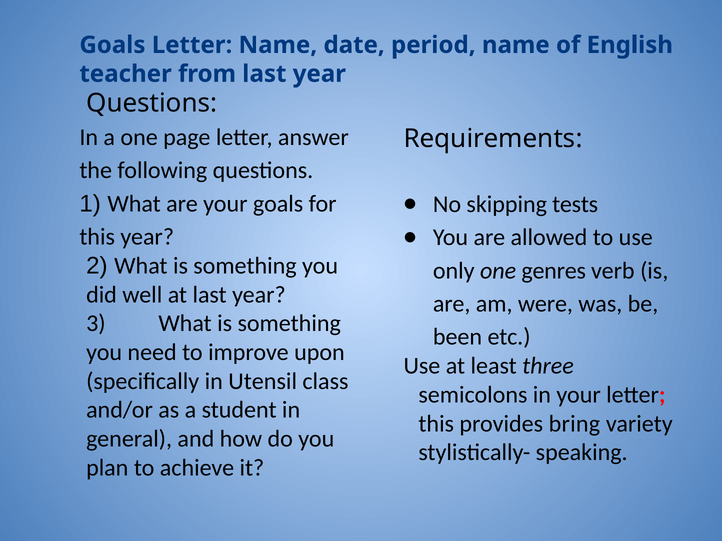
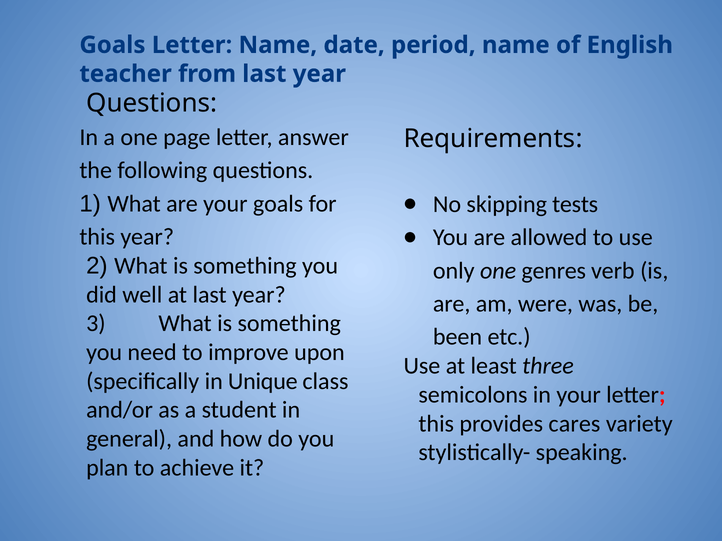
Utensil: Utensil -> Unique (263, 381)
bring: bring -> cares (574, 424)
